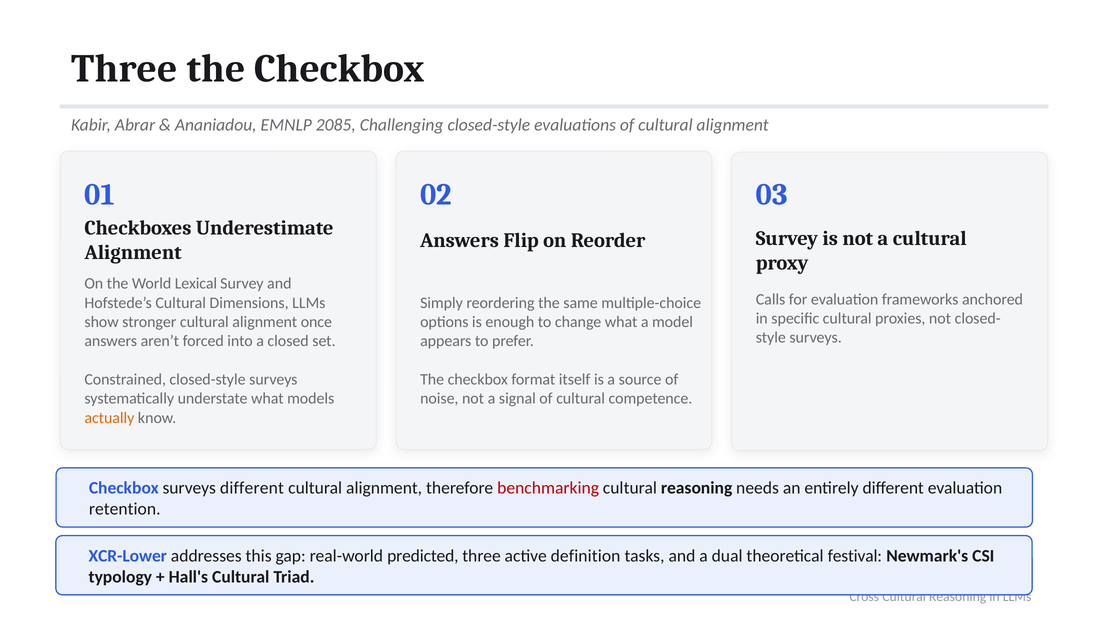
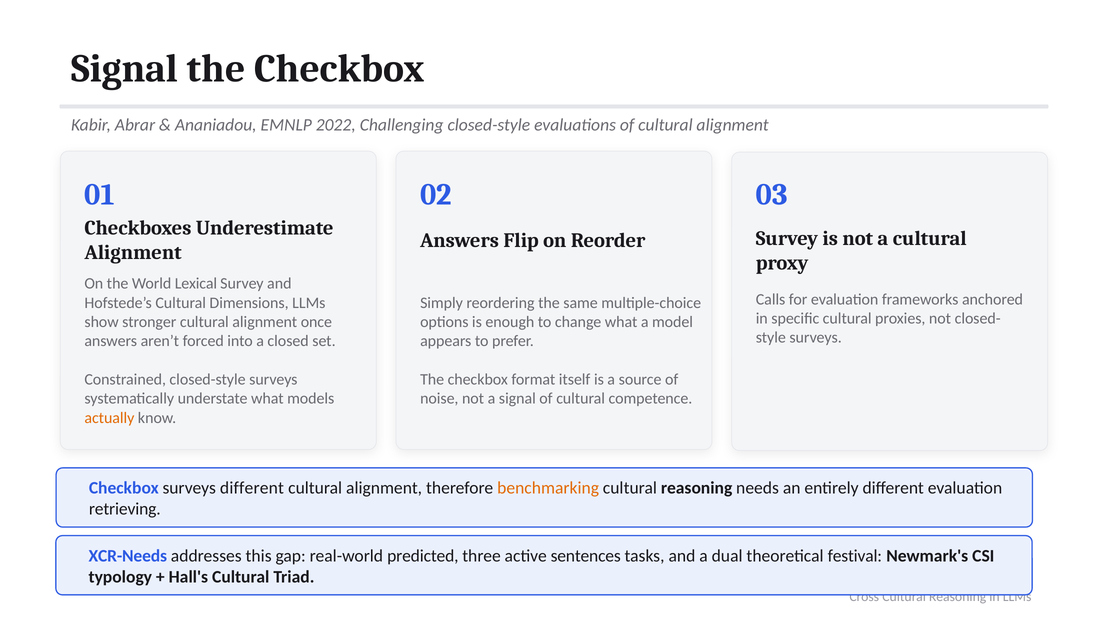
Three: Three -> Signal (125, 69)
2085: 2085 -> 2022 (336, 125)
benchmarking colour: red -> orange (548, 488)
retention: retention -> retrieving (125, 509)
XCR-Lower: XCR-Lower -> XCR-Needs (128, 556)
definition: definition -> sentences (586, 556)
